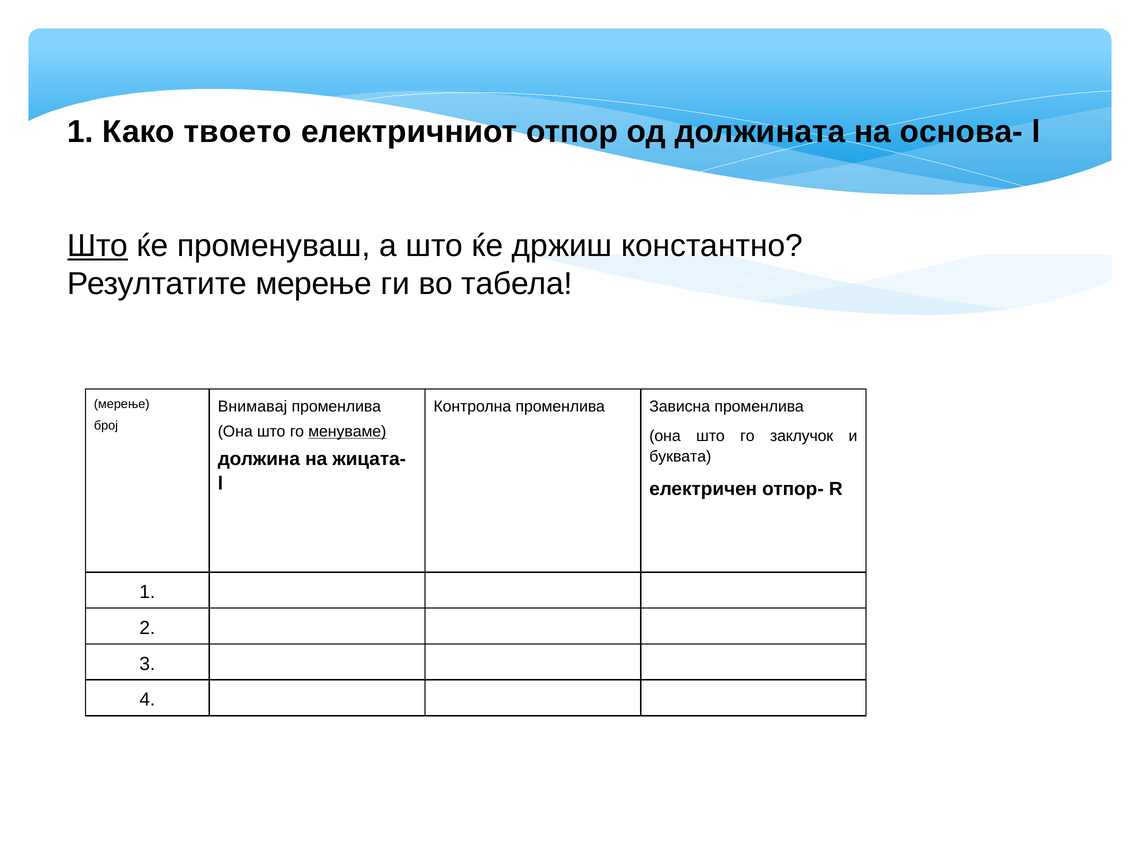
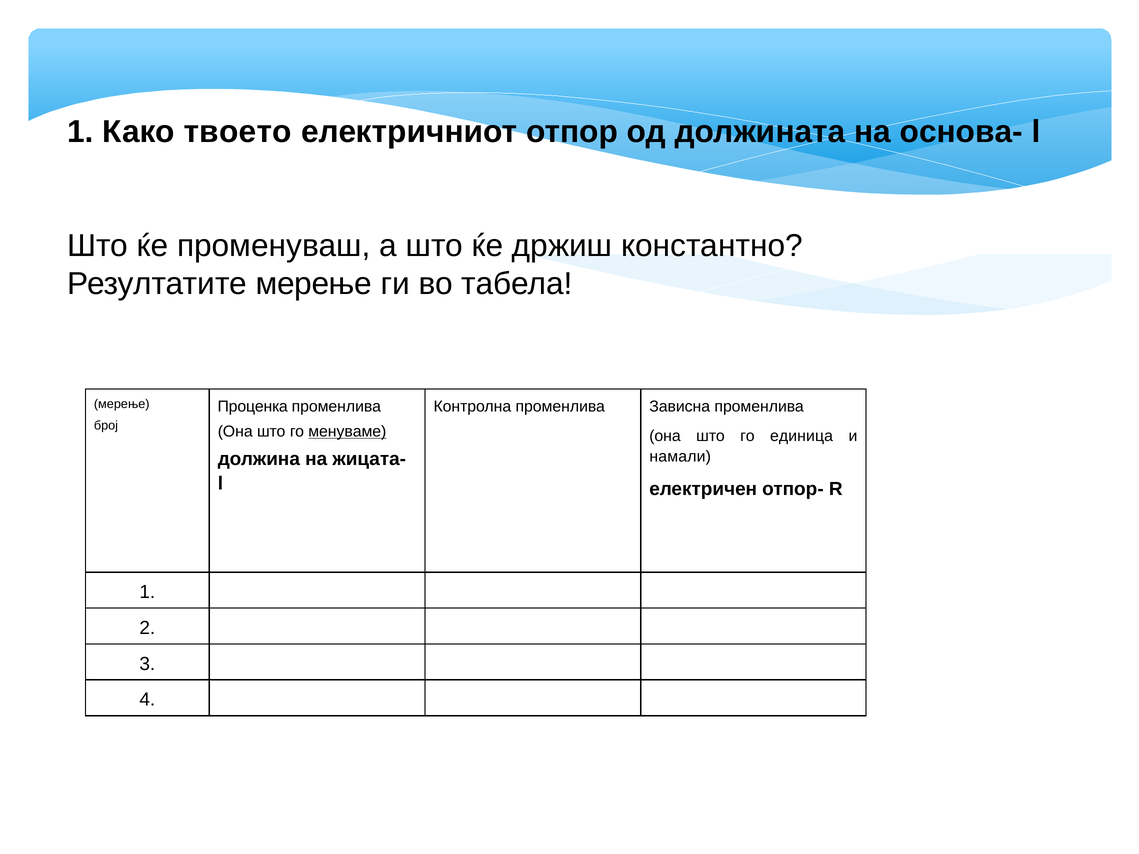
Што underline: present -> none (98, 246)
Внимавај: Внимавај -> Проценка (253, 407)
заклучок: заклучок -> единица (802, 436)
буквата: буквата -> намали (680, 457)
